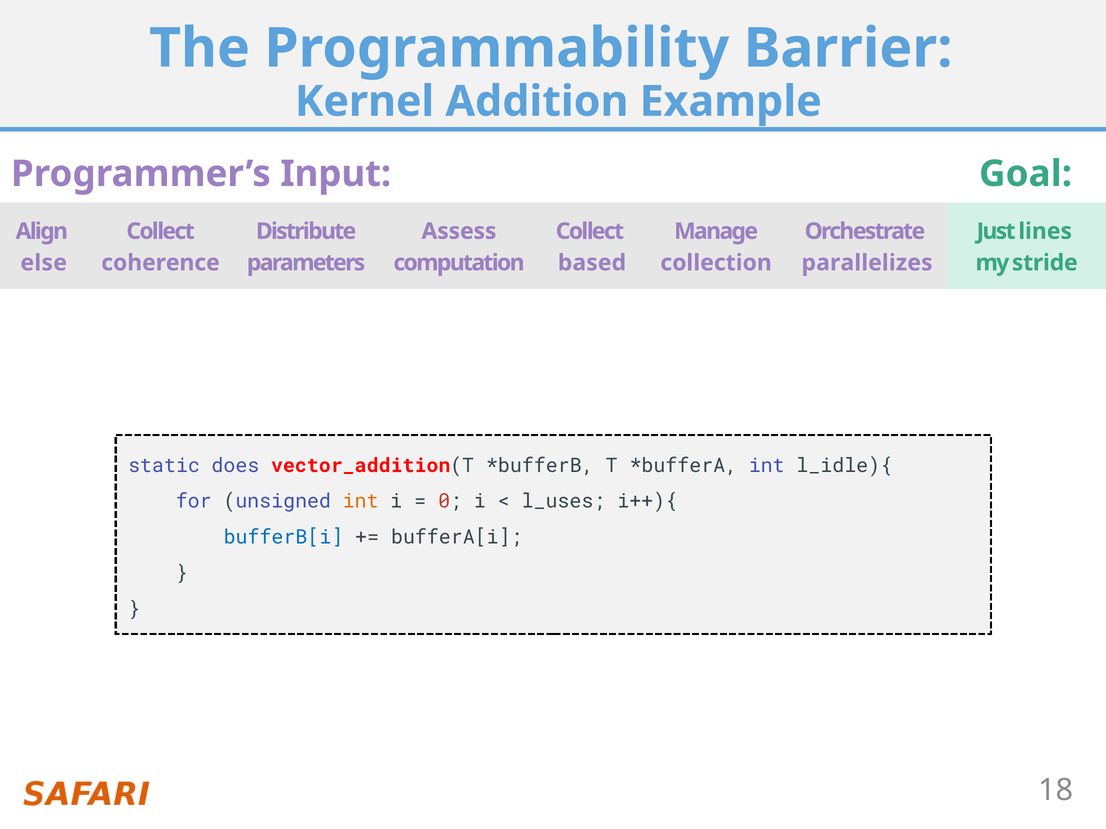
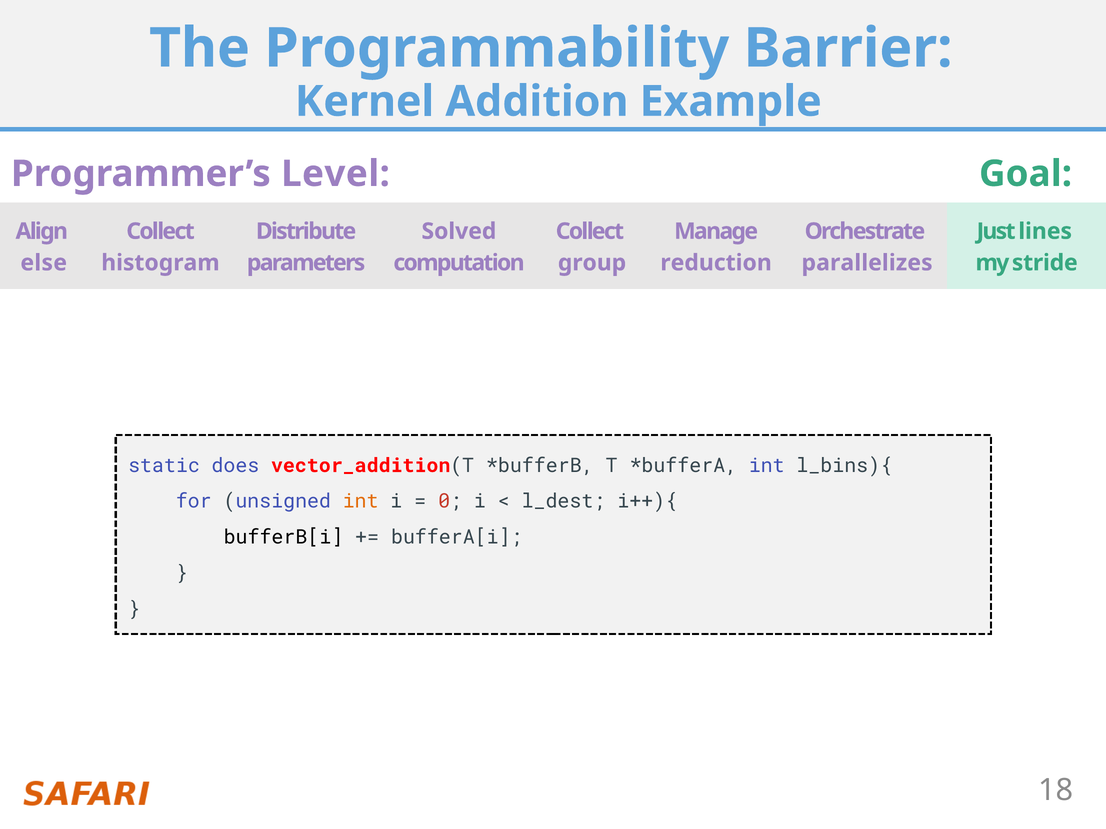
Input: Input -> Level (335, 174)
Assess: Assess -> Solved (459, 231)
coherence: coherence -> histogram (160, 263)
based: based -> group (592, 263)
collection: collection -> reduction (716, 263)
l_idle){: l_idle){ -> l_bins){ (844, 466)
l_uses: l_uses -> l_dest (563, 502)
bufferB[i colour: blue -> black (283, 538)
